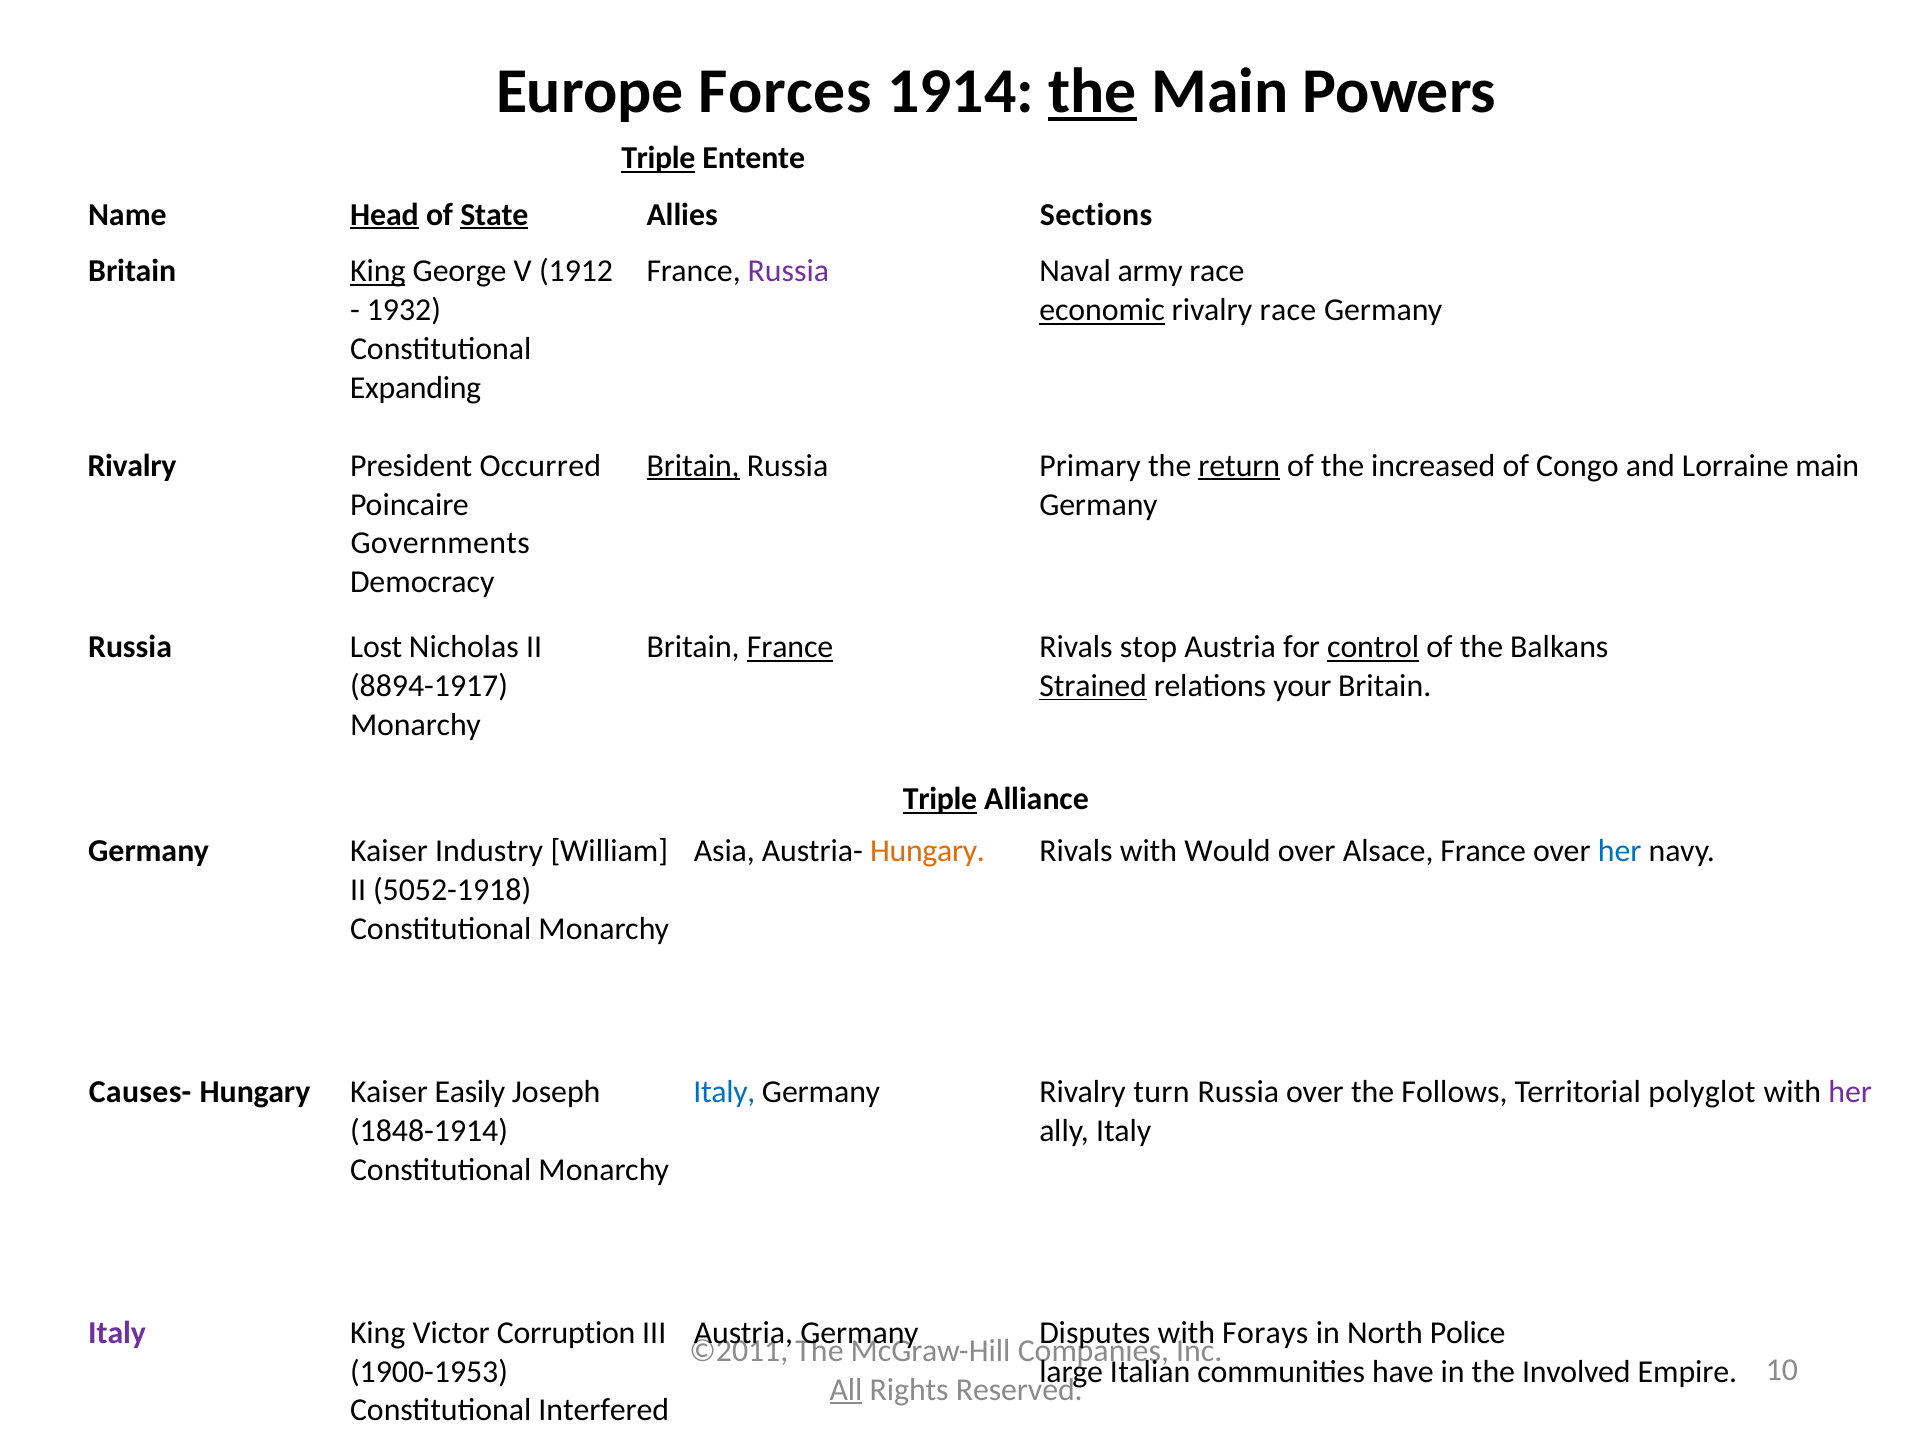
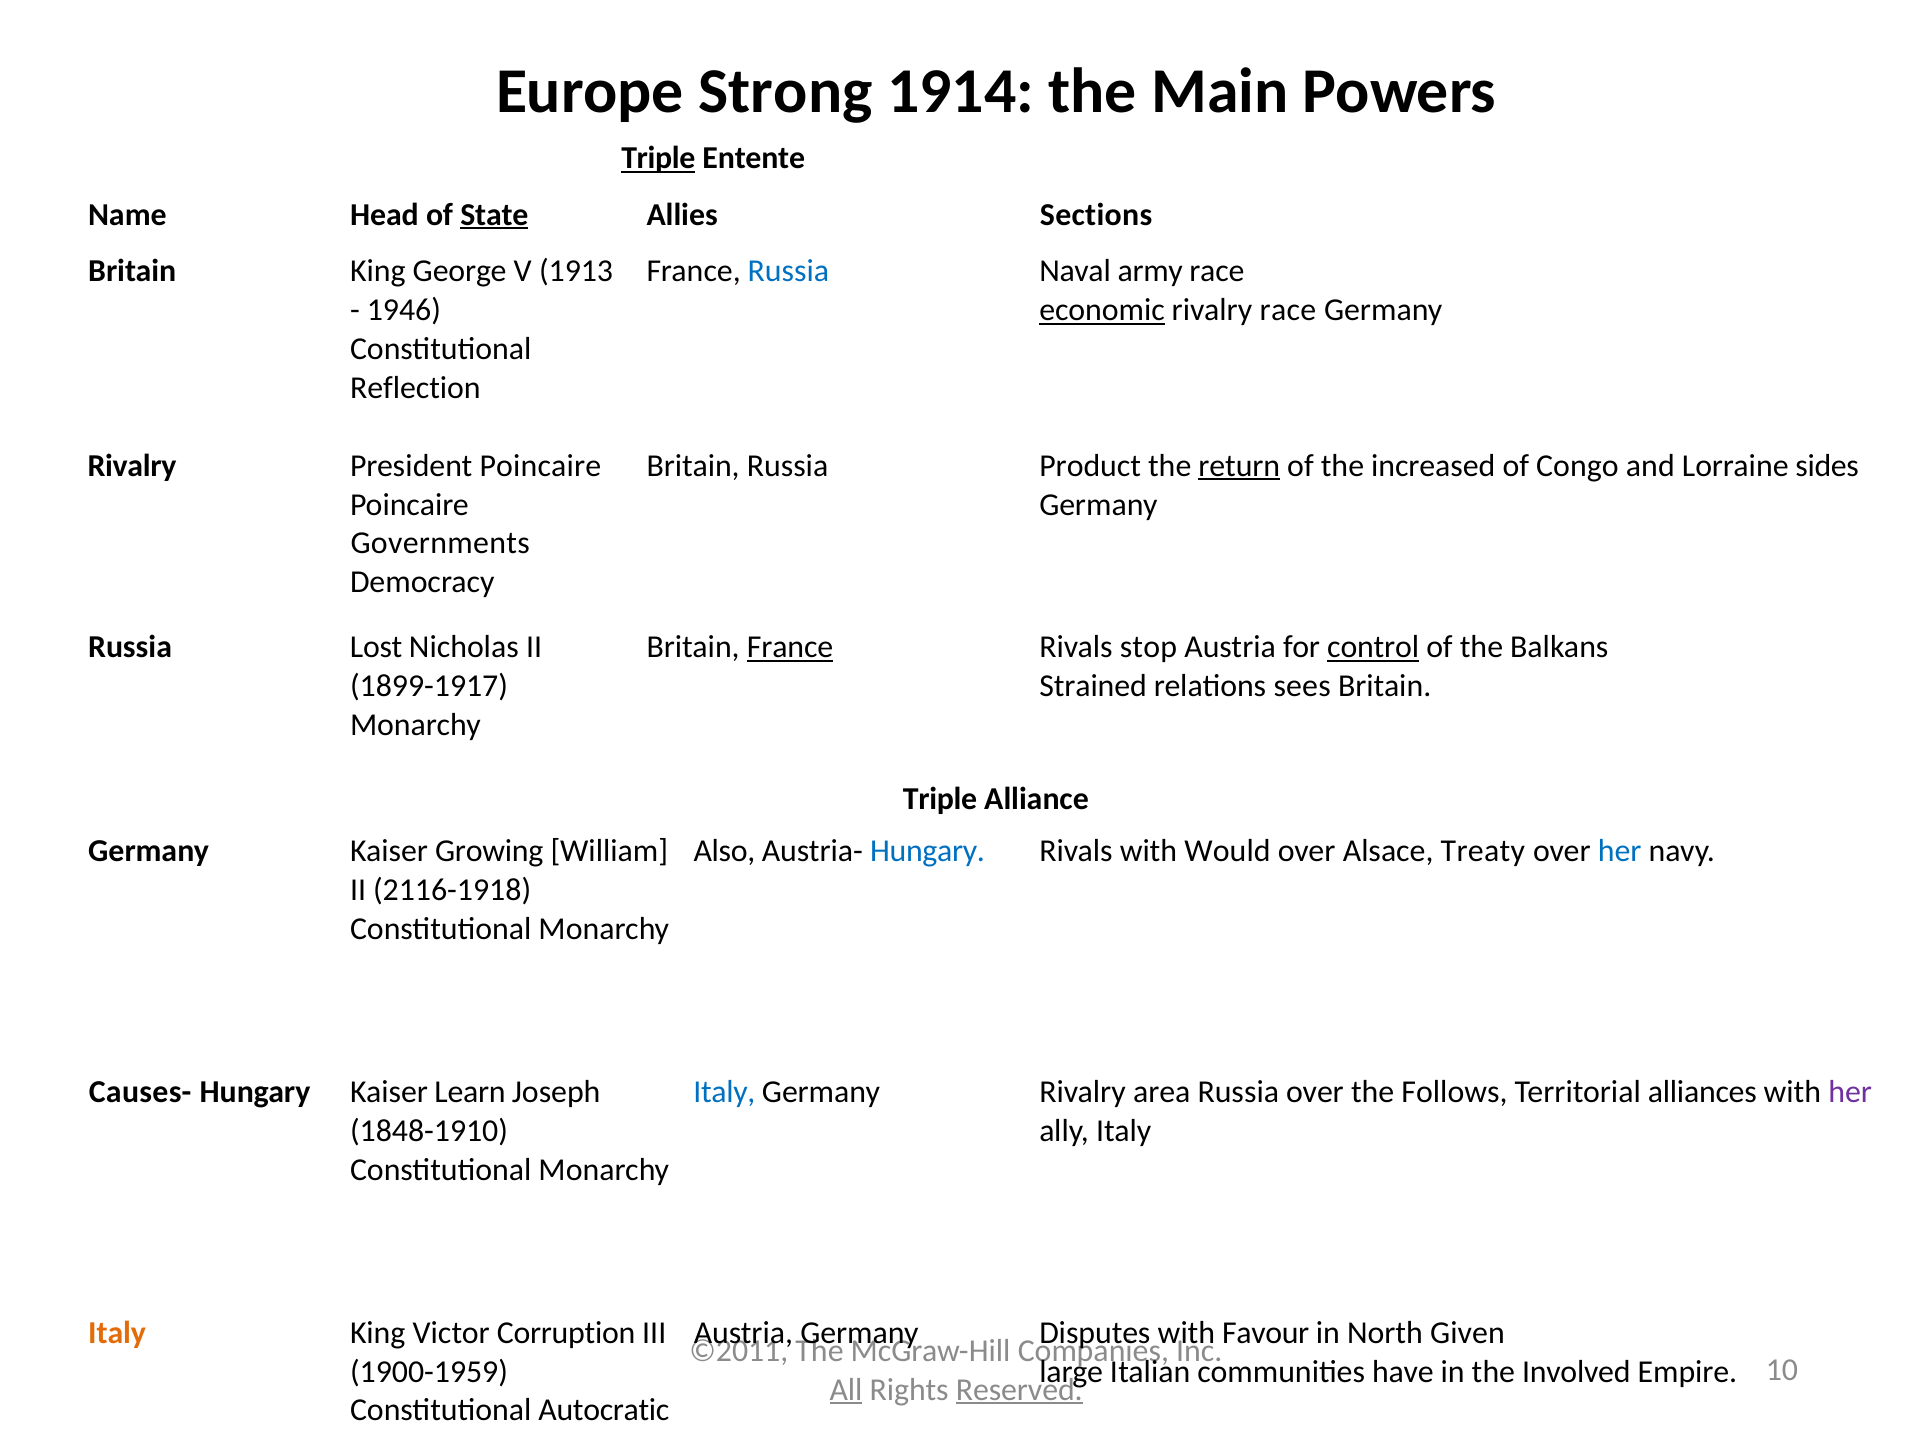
Forces: Forces -> Strong (785, 92)
the underline: present -> none (1093, 92)
Head underline: present -> none (384, 215)
King underline: present -> none (378, 271)
1912: 1912 -> 1913 (576, 271)
Russia colour: purple -> blue (788, 271)
1932: 1932 -> 1946 (404, 310)
Expanding: Expanding -> Reflection (415, 388)
President Occurred: Occurred -> Poincaire (540, 466)
Britain underline: present -> none (693, 466)
Primary: Primary -> Product (1090, 466)
Lorraine main: main -> sides (1827, 466)
8894-1917: 8894-1917 -> 1899-1917 (429, 686)
Strained underline: present -> none (1093, 686)
your: your -> sees (1302, 686)
Triple underline: present -> none (940, 799)
Industry: Industry -> Growing (489, 851)
Asia: Asia -> Also (724, 851)
Hungary colour: orange -> blue (928, 851)
Alsace France: France -> Treaty (1483, 851)
5052-1918: 5052-1918 -> 2116-1918 (452, 890)
Easily: Easily -> Learn (470, 1092)
turn: turn -> area (1162, 1092)
polyglot: polyglot -> alliances (1702, 1092)
1848-1914: 1848-1914 -> 1848-1910 (429, 1131)
Italy colour: purple -> orange (117, 1333)
Forays: Forays -> Favour (1266, 1333)
Police: Police -> Given (1468, 1333)
1900-1953: 1900-1953 -> 1900-1959 (429, 1371)
Reserved underline: none -> present (1019, 1389)
Interfered: Interfered -> Autocratic (604, 1410)
